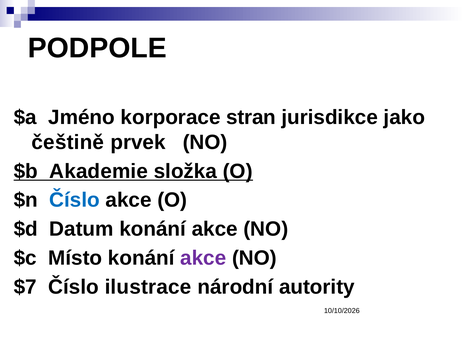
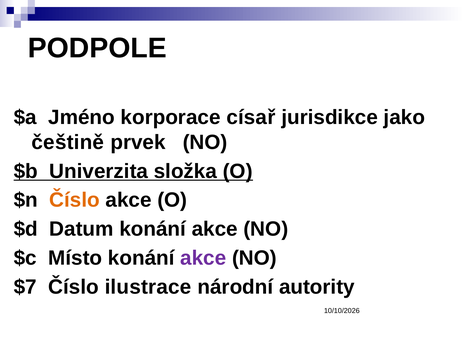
stran: stran -> císař (251, 117)
Akademie: Akademie -> Univerzita (99, 171)
Číslo colour: blue -> orange (75, 200)
